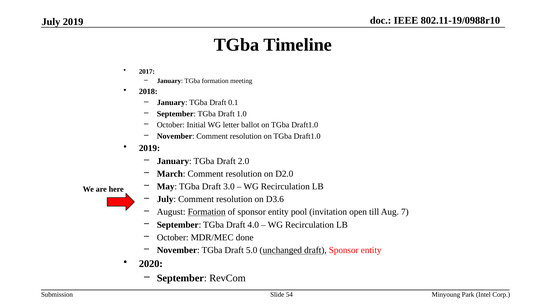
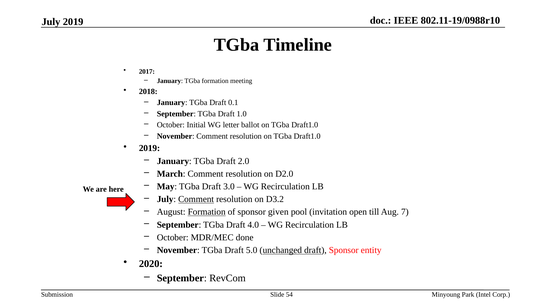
Comment underline: none -> present (196, 199)
D3.6: D3.6 -> D3.2 (275, 199)
of sponsor entity: entity -> given (278, 212)
